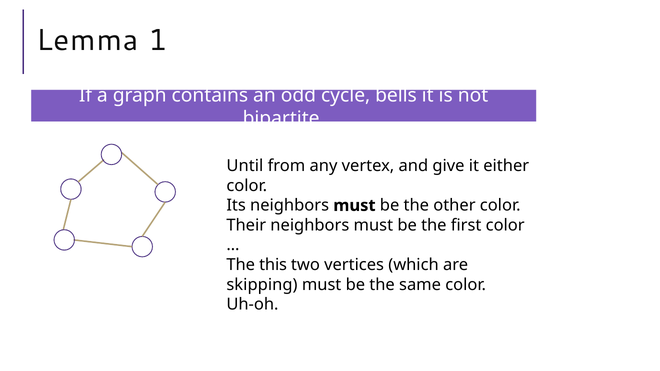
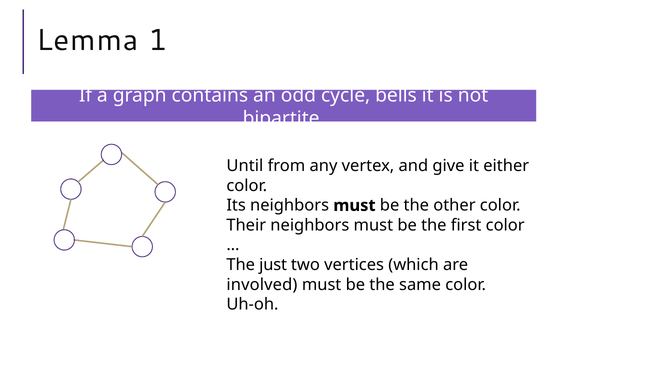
this: this -> just (273, 265)
skipping: skipping -> involved (262, 285)
